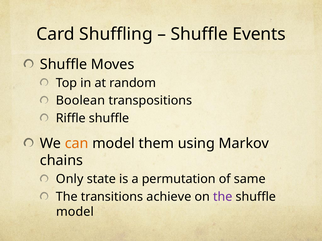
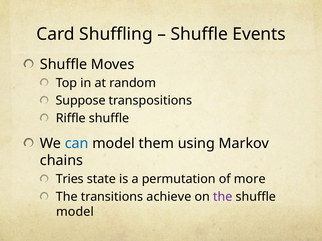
Boolean: Boolean -> Suppose (81, 101)
can colour: orange -> blue (77, 144)
Only: Only -> Tries (70, 179)
same: same -> more (250, 179)
